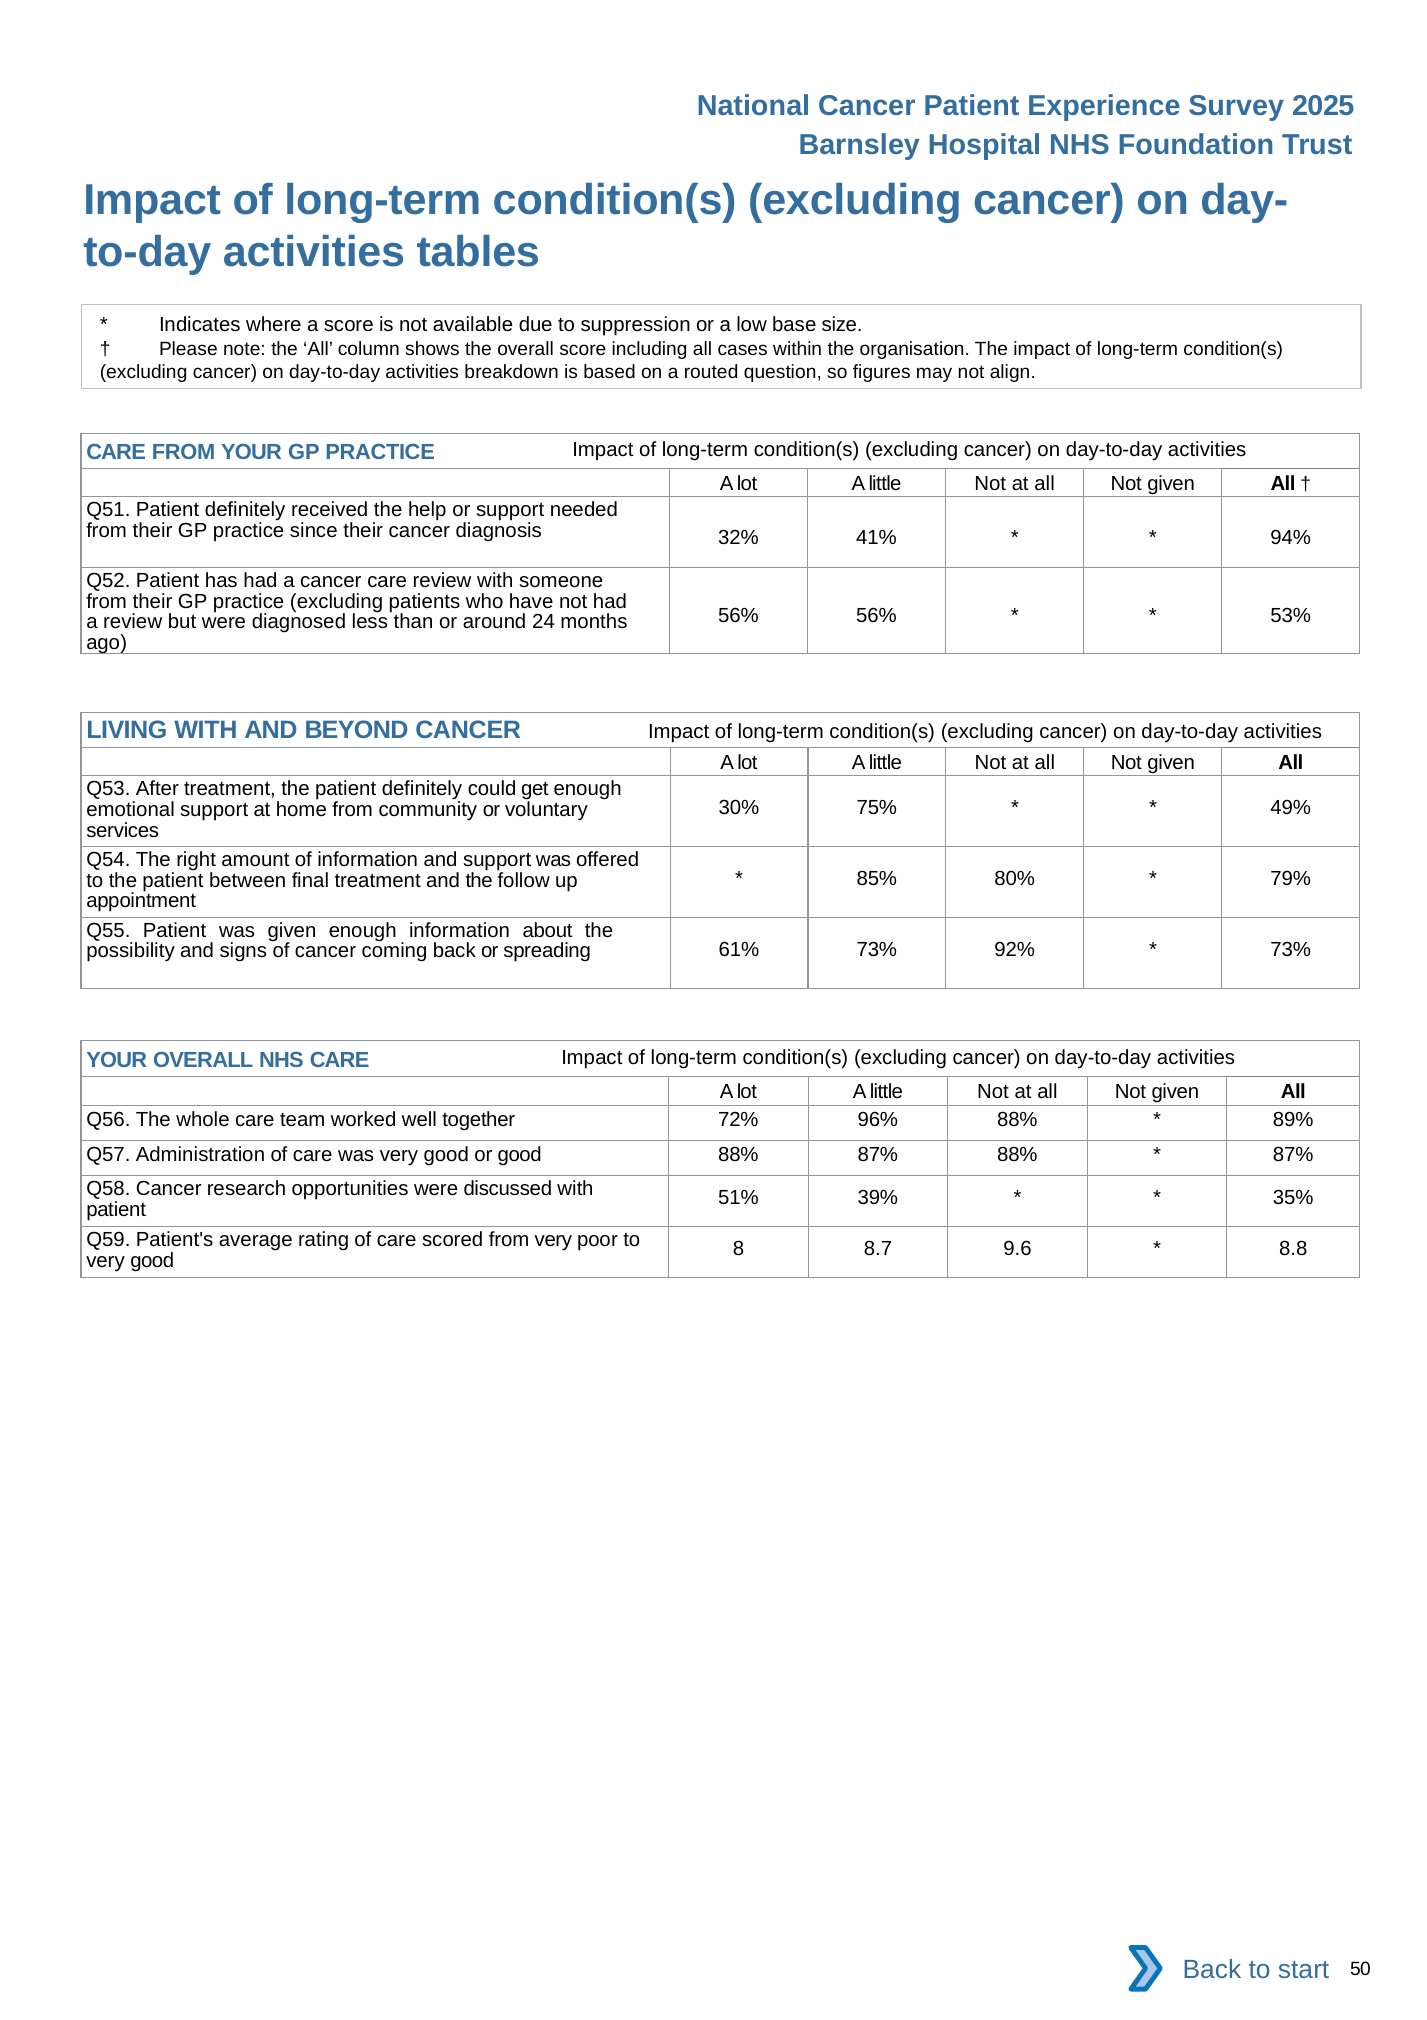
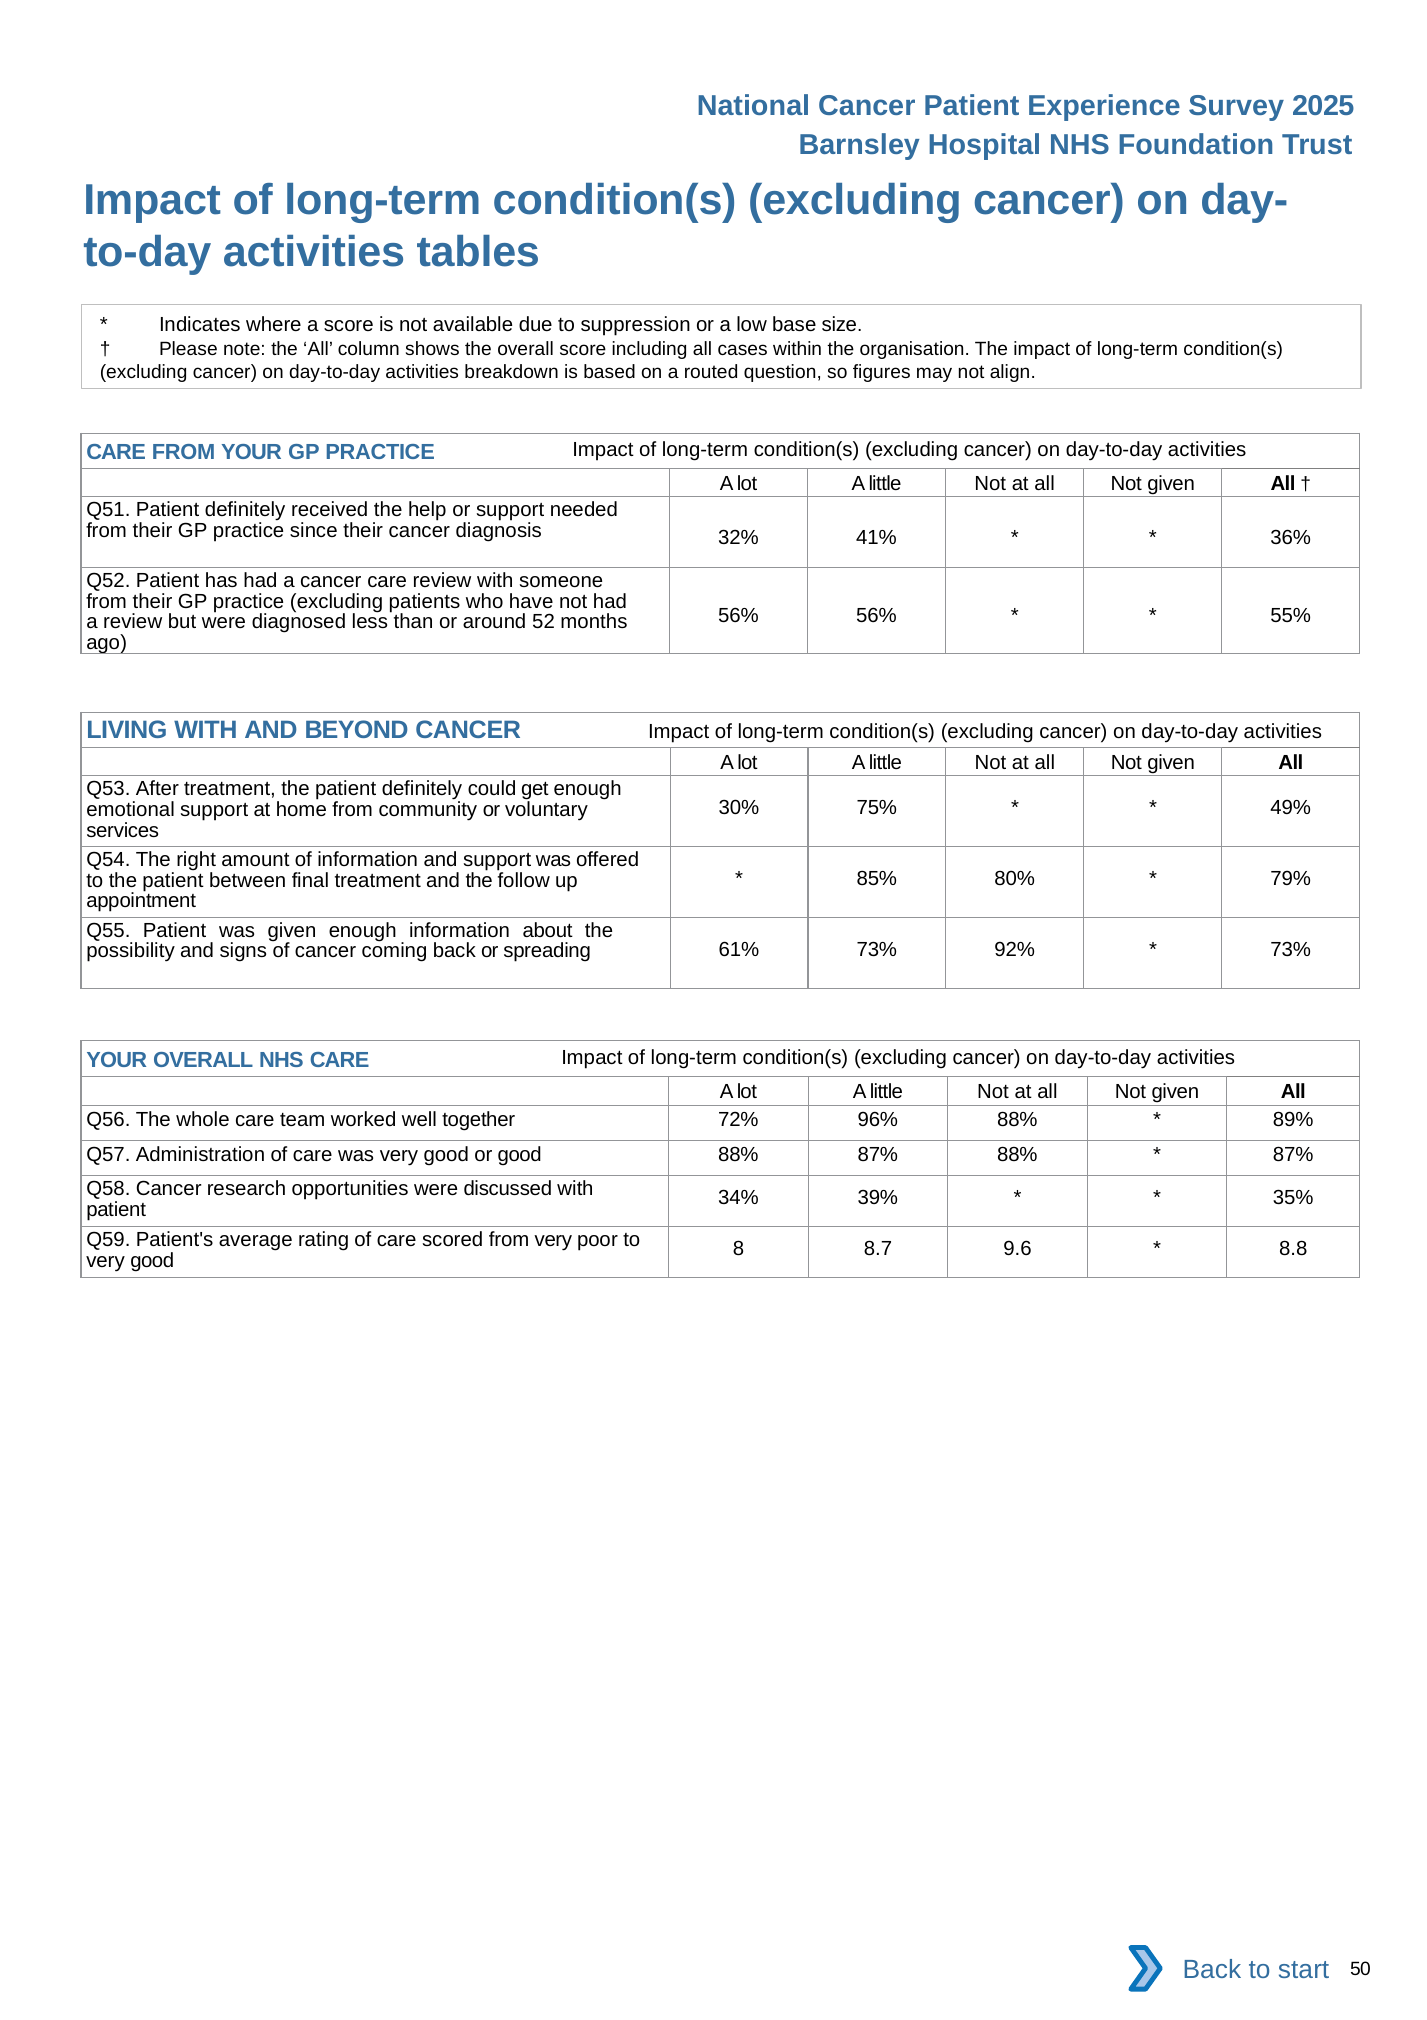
94%: 94% -> 36% (1291, 537)
53%: 53% -> 55% (1291, 616)
24: 24 -> 52 (544, 622)
51%: 51% -> 34% (738, 1197)
